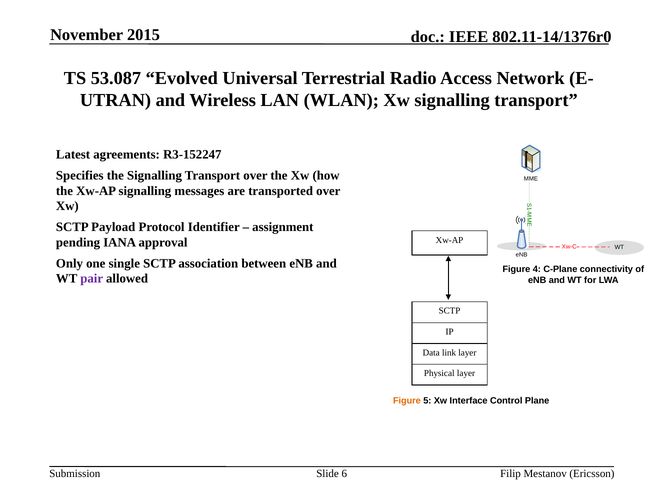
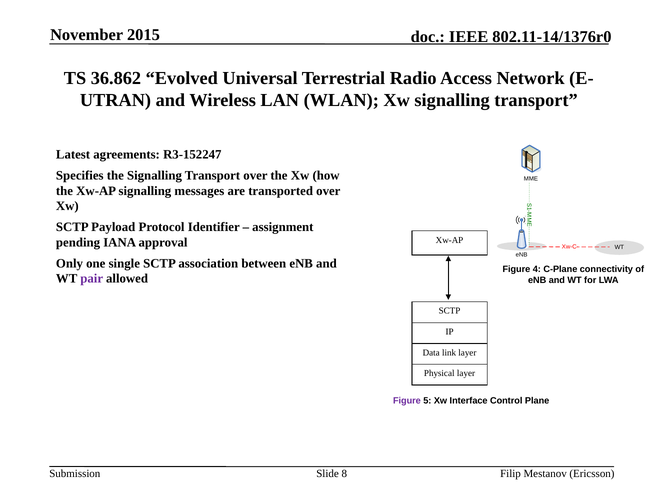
53.087: 53.087 -> 36.862 (116, 78)
Figure colour: orange -> purple (407, 400)
6: 6 -> 8 (344, 473)
